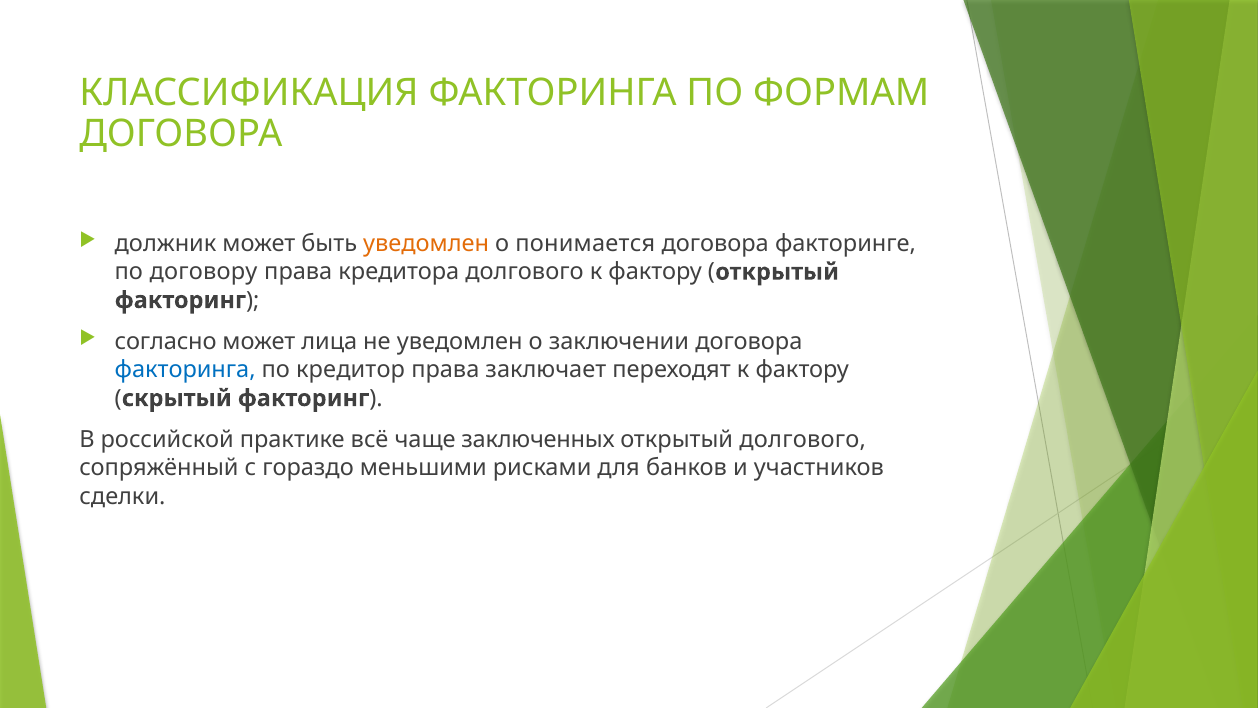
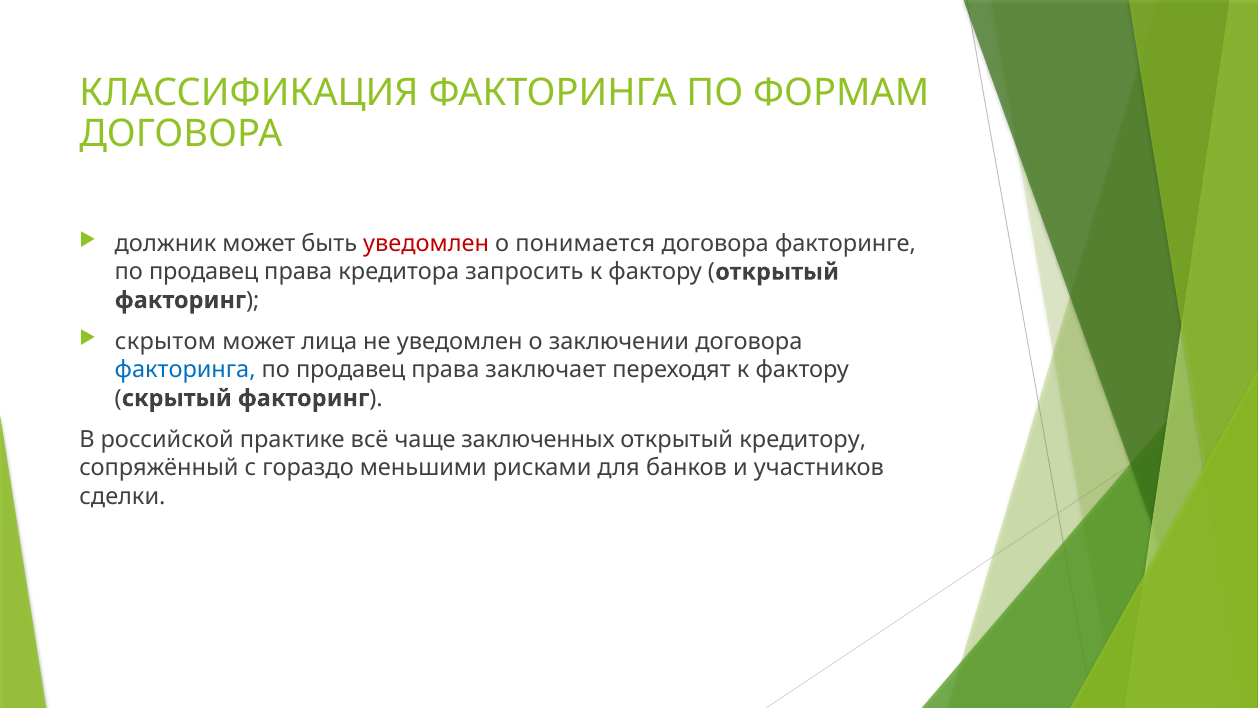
уведомлен colour: orange -> red (426, 243)
договору: договору -> продавец (204, 272)
кредитора долгового: долгового -> запросить (524, 272)
согласно: согласно -> скрытом (165, 341)
кредитор: кредитор -> продавец (351, 370)
открытый долгового: долгового -> кредитору (803, 440)
